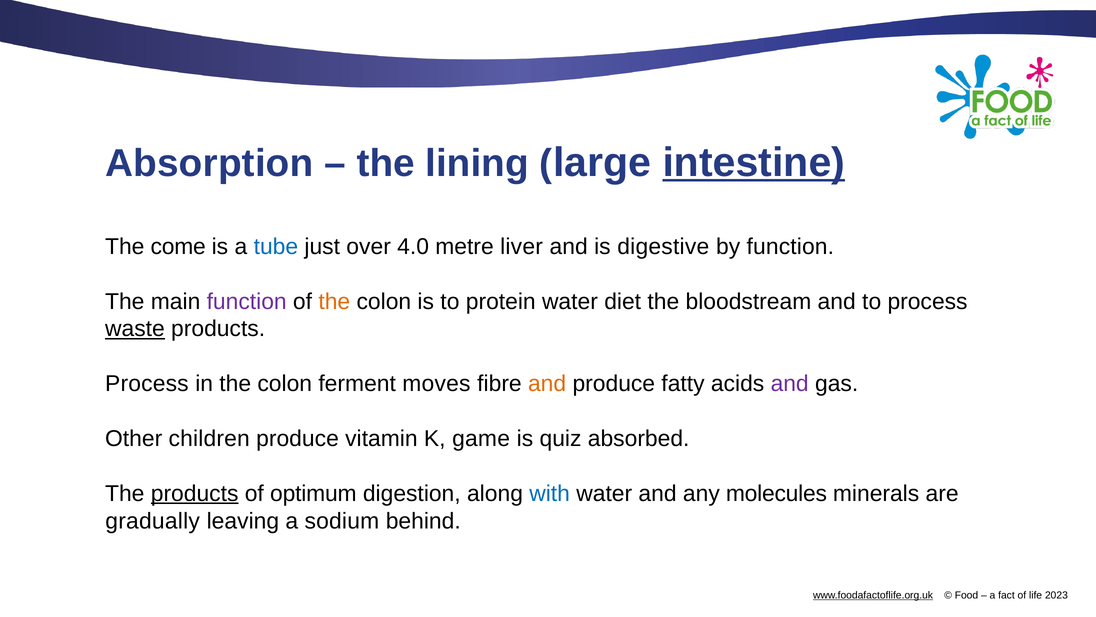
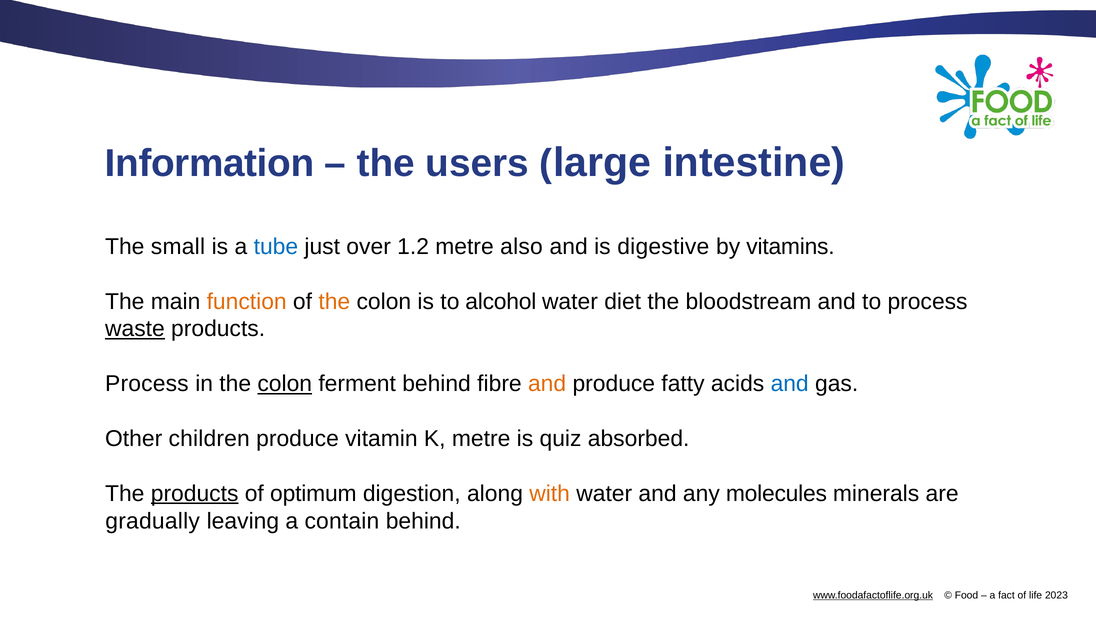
Absorption: Absorption -> Information (210, 163)
lining: lining -> users (477, 163)
intestine underline: present -> none (754, 163)
come: come -> small (178, 246)
4.0: 4.0 -> 1.2 (413, 246)
liver: liver -> also (522, 246)
by function: function -> vitamins (791, 246)
function colour: purple -> orange (247, 301)
protein: protein -> alcohol (501, 301)
colon underline: none -> present (285, 383)
ferment moves: moves -> behind (437, 383)
and colour: purple -> blue (790, 383)
K game: game -> metre (481, 438)
with colour: blue -> orange (550, 493)
sodium: sodium -> contain (342, 521)
